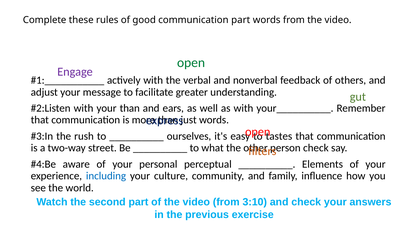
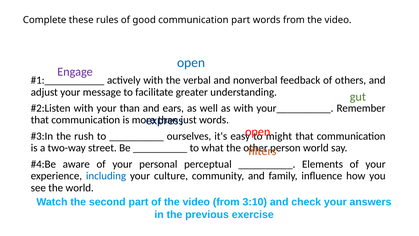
open colour: green -> blue (191, 63)
tastes: tastes -> might (279, 136)
person check: check -> world (316, 148)
